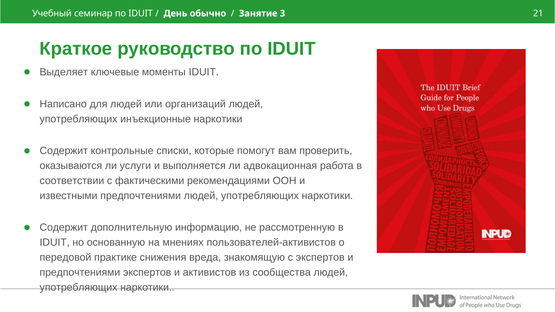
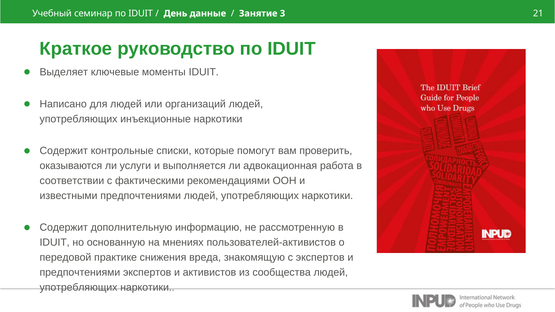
обычно: обычно -> данные (208, 13)
